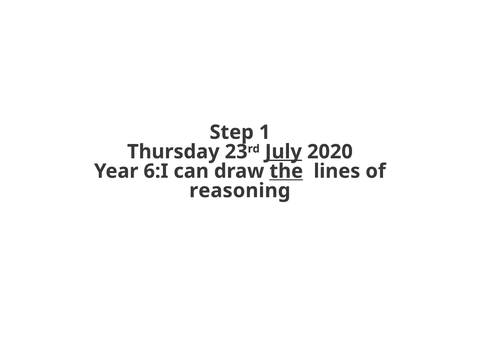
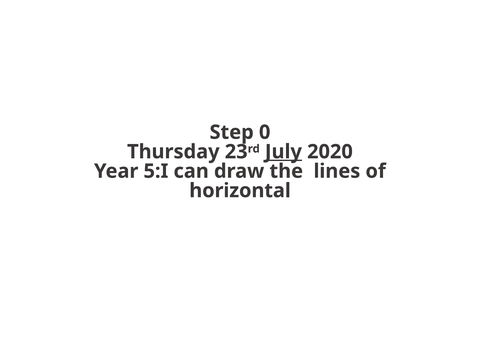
1: 1 -> 0 (265, 132)
6:I: 6:I -> 5:I (156, 171)
the underline: present -> none (286, 171)
reasoning: reasoning -> horizontal (240, 191)
